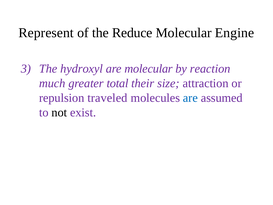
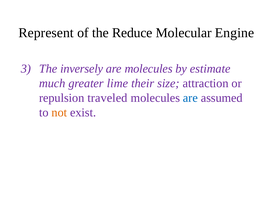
hydroxyl: hydroxyl -> inversely (82, 69)
are molecular: molecular -> molecules (149, 69)
reaction: reaction -> estimate (210, 69)
total: total -> lime (117, 83)
not colour: black -> orange (59, 112)
